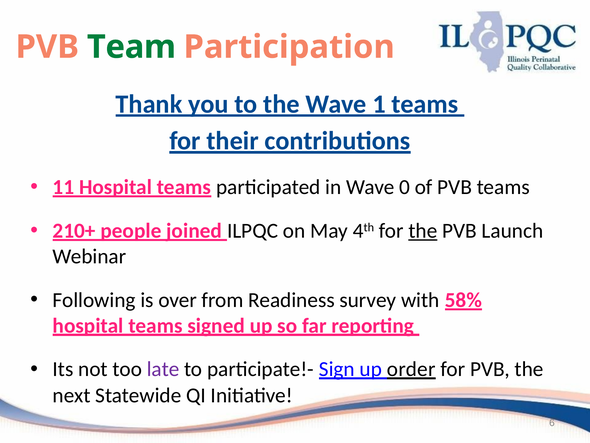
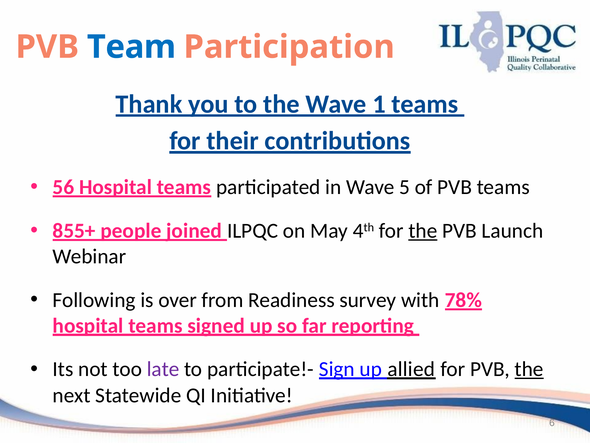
Team colour: green -> blue (131, 47)
11: 11 -> 56 (63, 187)
0: 0 -> 5 (405, 187)
210+: 210+ -> 855+ (74, 231)
58%: 58% -> 78% (463, 300)
order: order -> allied (411, 369)
the underline: none -> present (529, 369)
